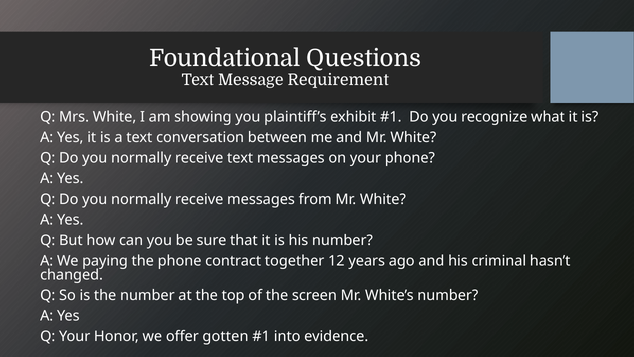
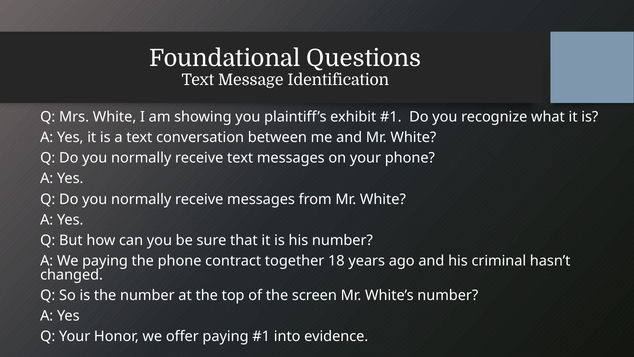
Requirement: Requirement -> Identification (338, 80)
12: 12 -> 18 (336, 261)
offer gotten: gotten -> paying (226, 336)
